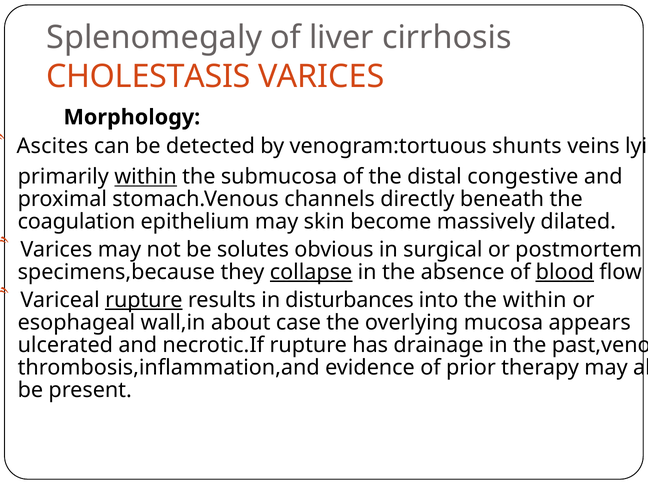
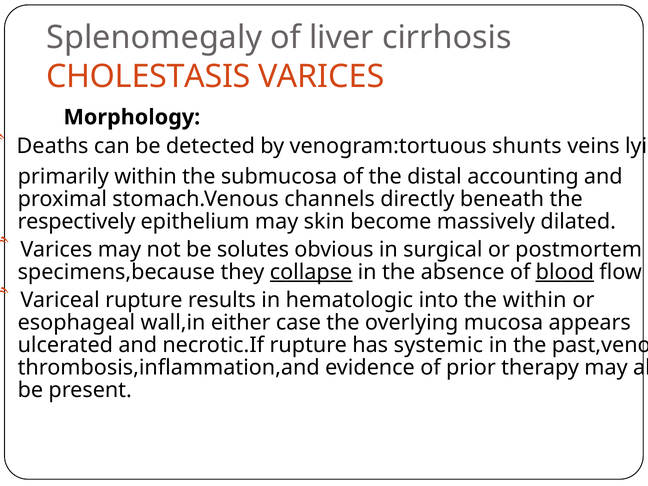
Ascites: Ascites -> Deaths (52, 146)
within underline: present -> none (146, 177)
congestive: congestive -> accounting (523, 177)
coagulation: coagulation -> respectively (77, 222)
rupture underline: present -> none (144, 300)
disturbances: disturbances -> hematologic (349, 300)
about: about -> either (241, 322)
drainage: drainage -> systemic (438, 345)
